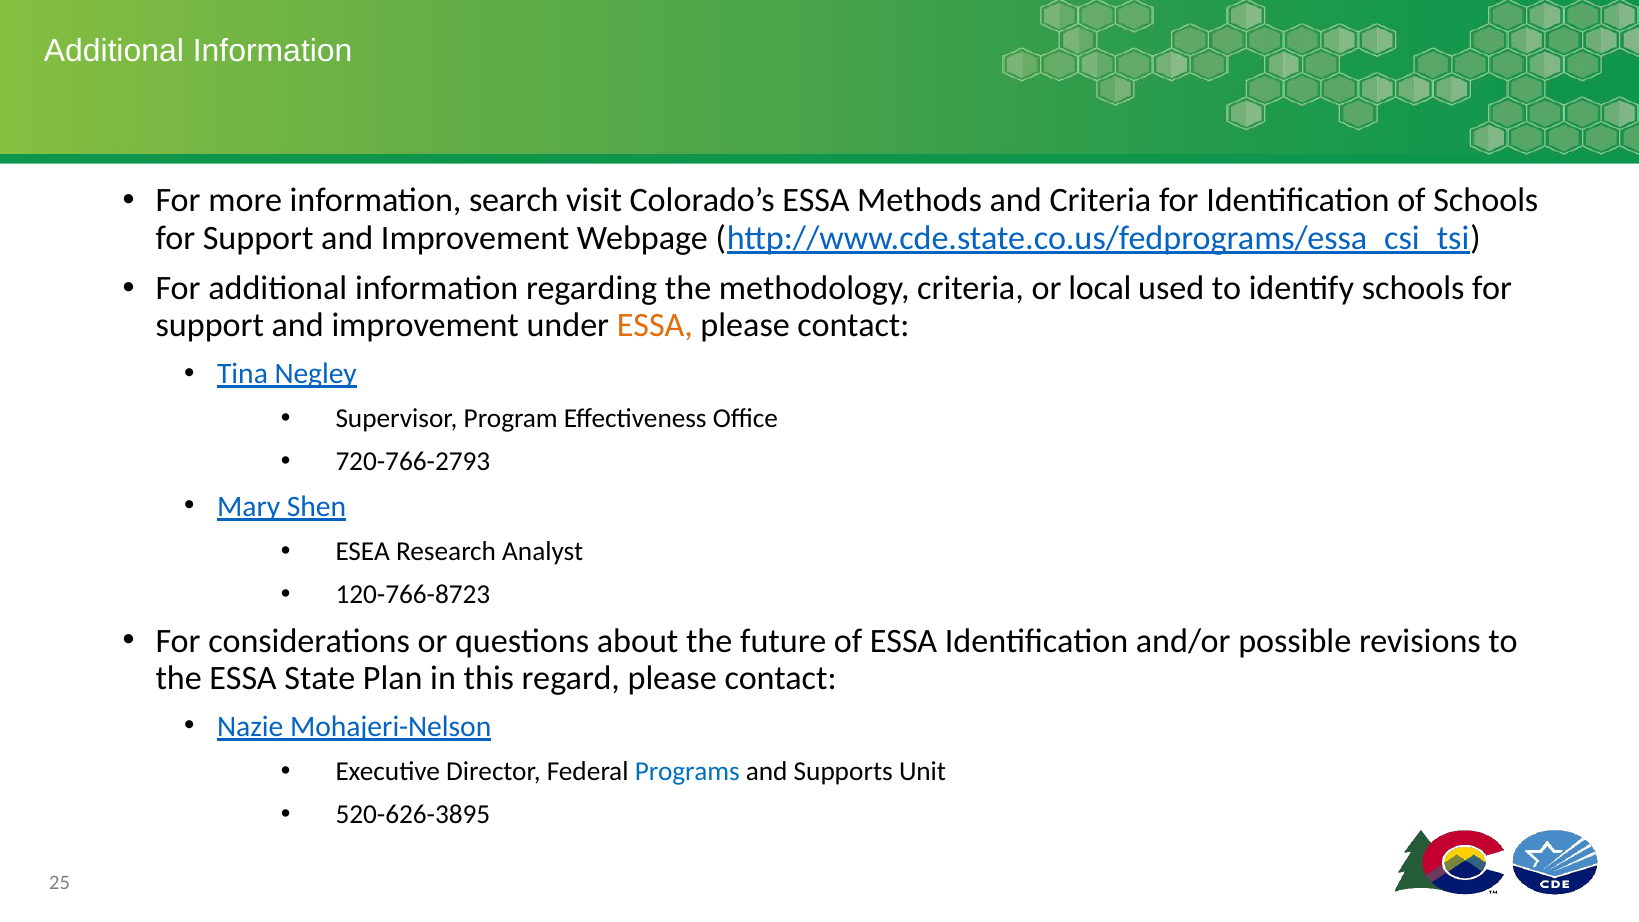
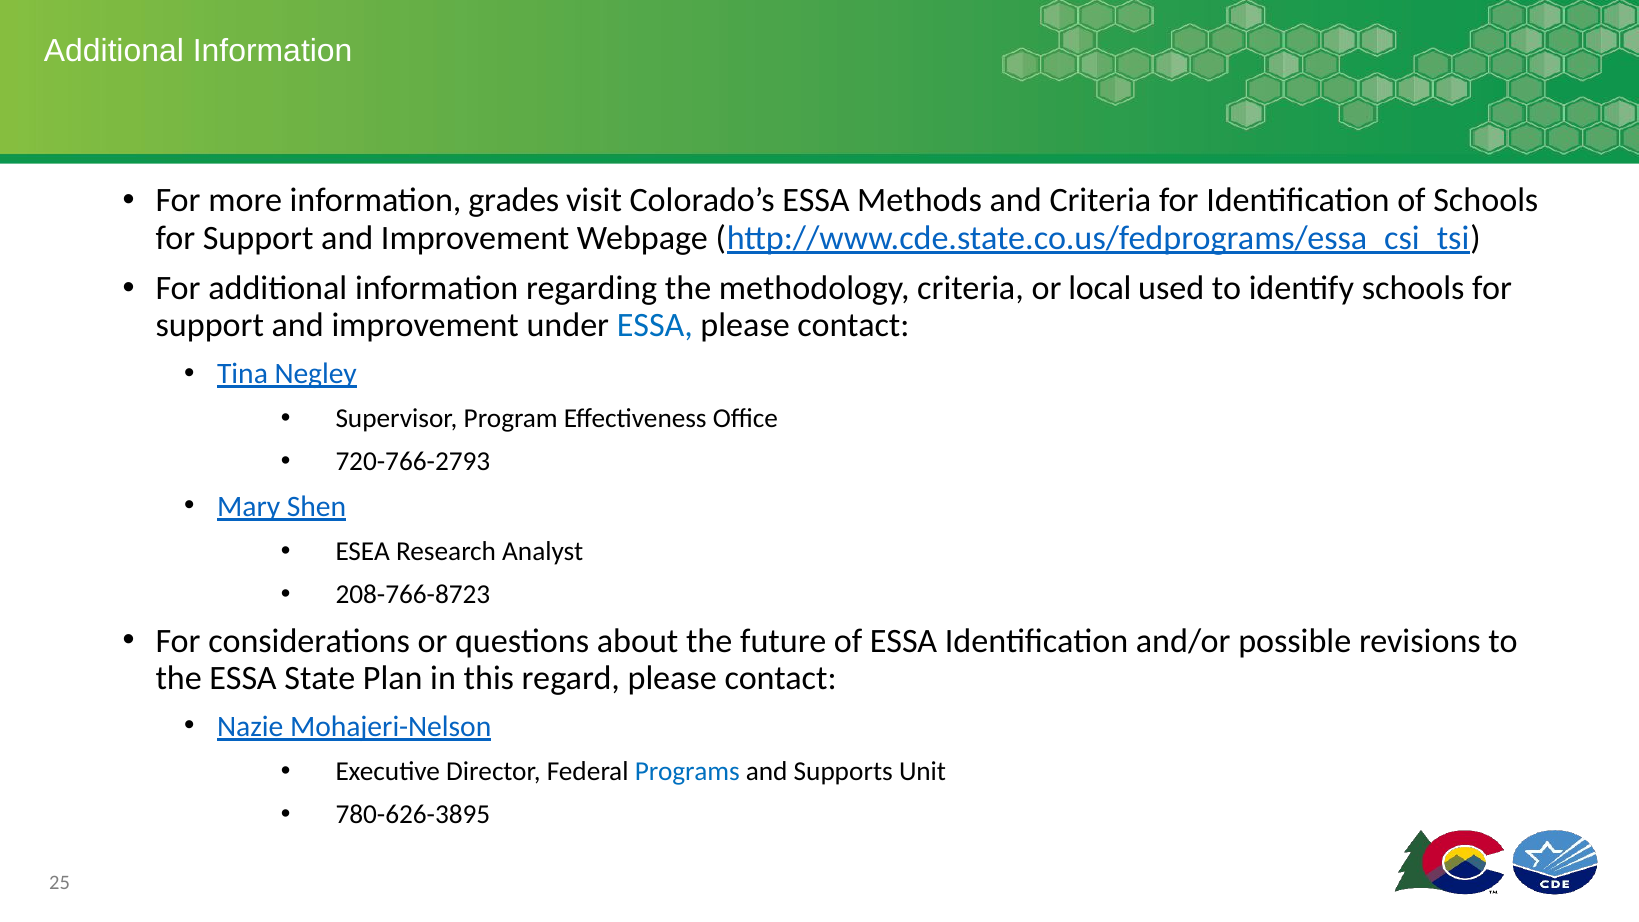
search: search -> grades (514, 200)
ESSA colour: orange -> blue (655, 326)
120-766-8723: 120-766-8723 -> 208-766-8723 (413, 594)
520-626-3895: 520-626-3895 -> 780-626-3895 (413, 814)
